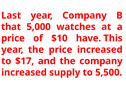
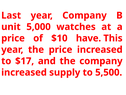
that: that -> unit (11, 27)
